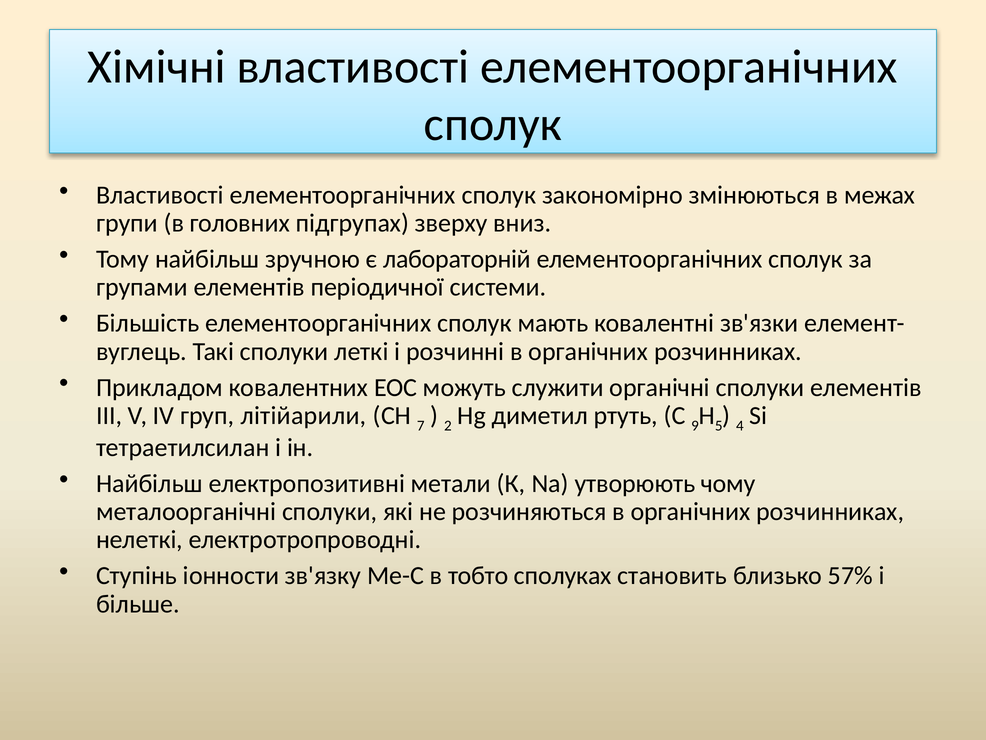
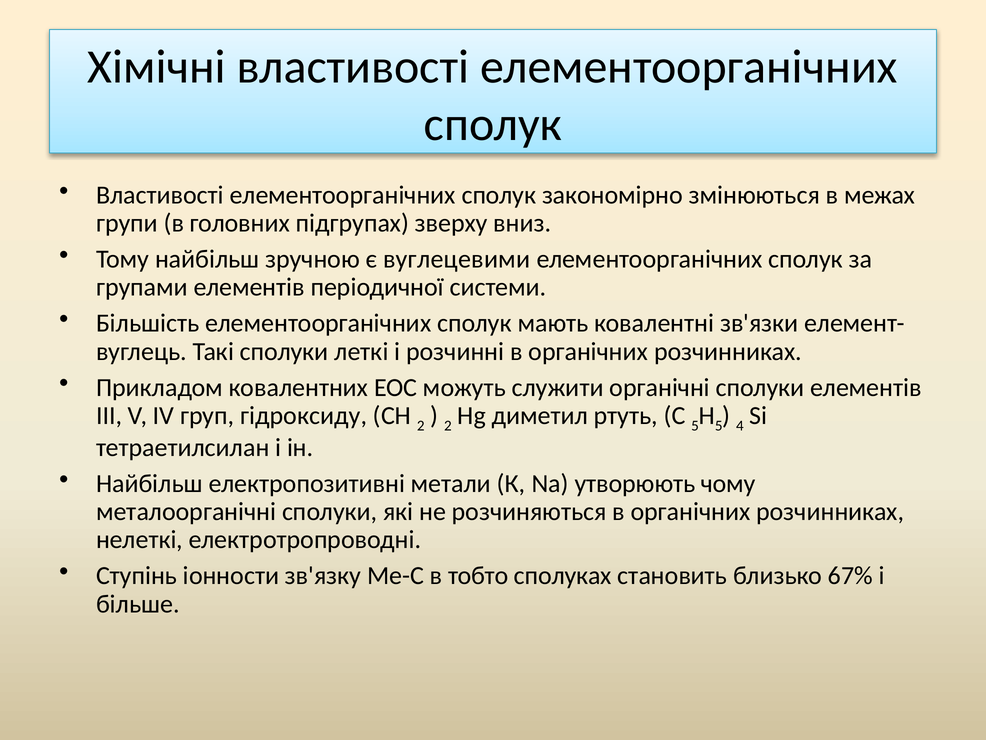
лабораторній: лабораторній -> вуглецевими (457, 259)
літійарили: літійарили -> гідроксиду (304, 415)
CH 7: 7 -> 2 (421, 425)
C 9: 9 -> 5 (695, 425)
57%: 57% -> 67% (850, 575)
